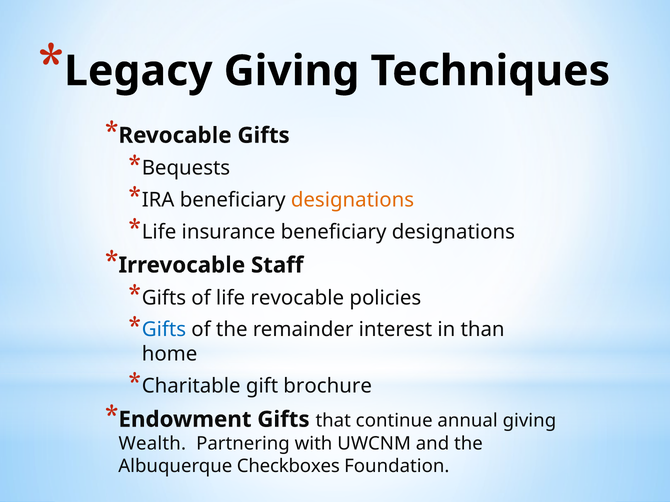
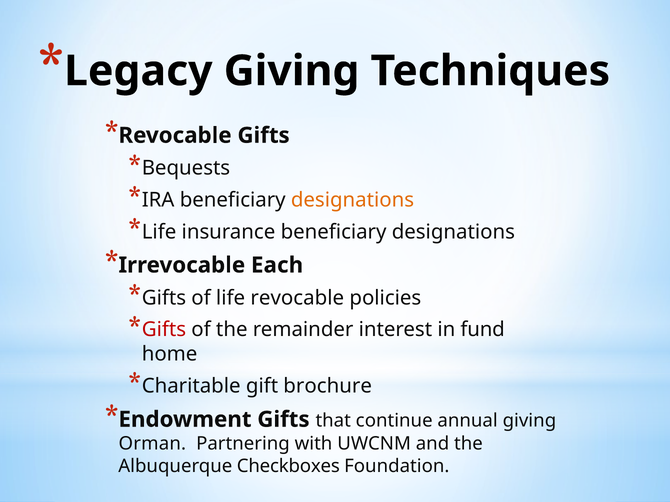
Staff: Staff -> Each (277, 265)
Gifts colour: blue -> red (164, 330)
than: than -> fund (483, 330)
Wealth: Wealth -> Orman (152, 444)
